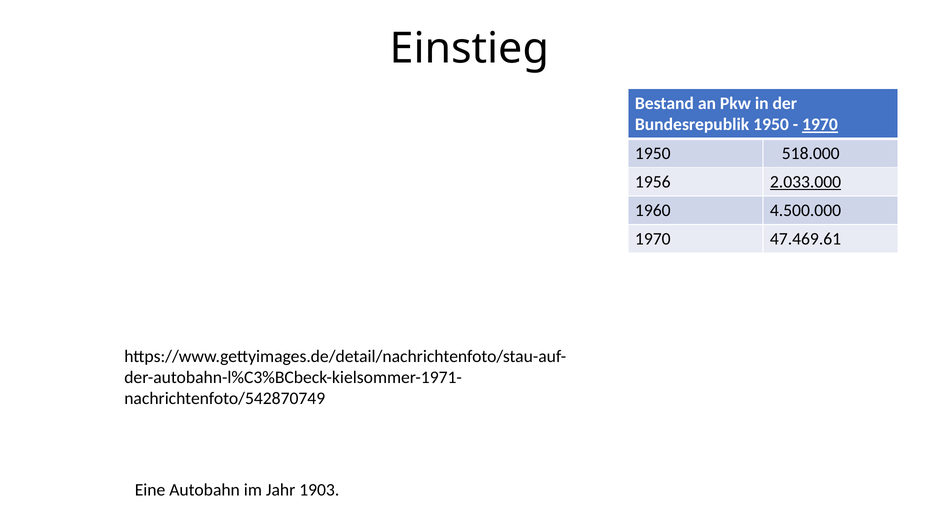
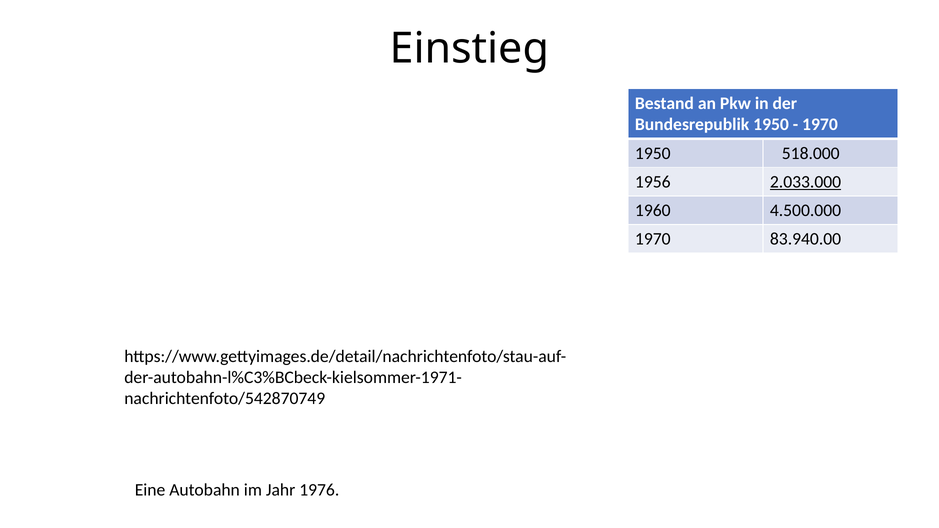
1970 underline: present -> none (820, 125)
47.469.61: 47.469.61 -> 83.940.00 (806, 239)
1903: 1903 -> 1976 (319, 490)
